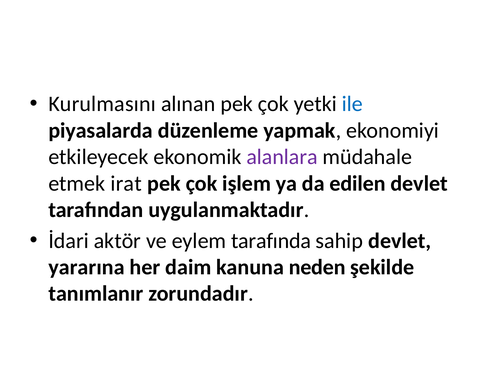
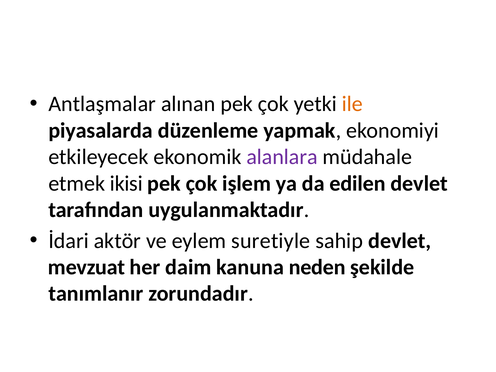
Kurulmasını: Kurulmasını -> Antlaşmalar (102, 104)
ile colour: blue -> orange (352, 104)
irat: irat -> ikisi (126, 183)
tarafında: tarafında -> suretiyle (271, 241)
yararına: yararına -> mevzuat (87, 267)
